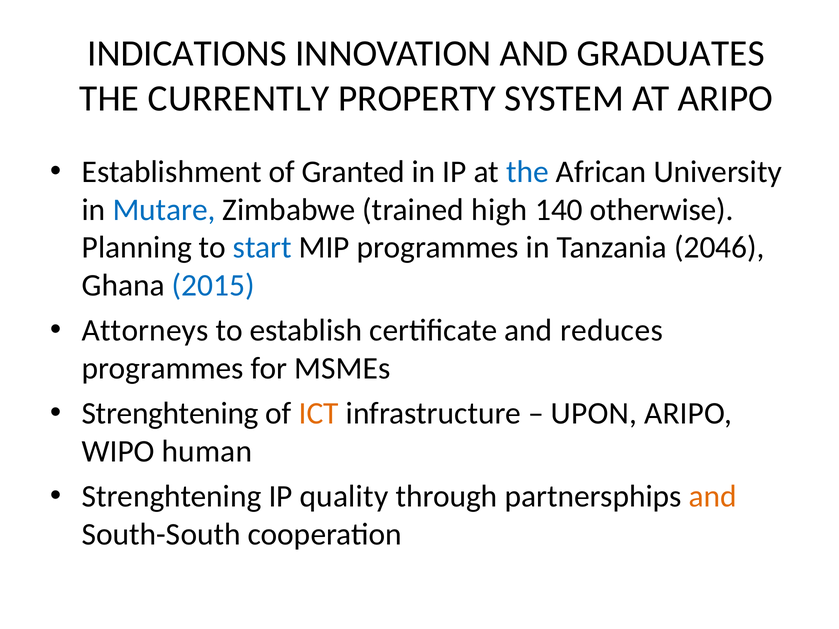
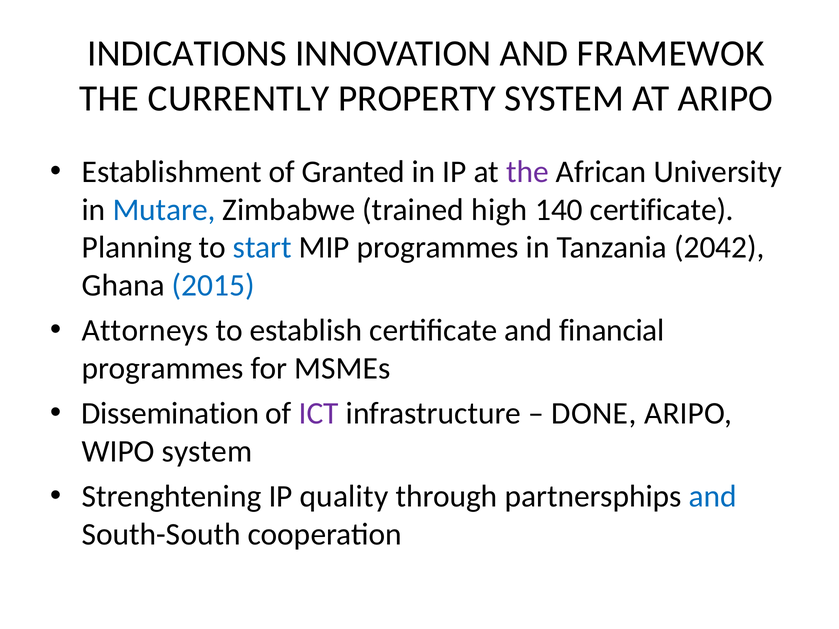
GRADUATES: GRADUATES -> FRAMEWOK (671, 54)
the colour: blue -> purple (527, 172)
140 otherwise: otherwise -> certificate (662, 210)
2046: 2046 -> 2042 (719, 248)
reduces: reduces -> financial (612, 331)
Strenghtening: Strenghtening -> Dissemination (170, 414)
ICT colour: orange -> purple (319, 414)
UPON: UPON -> DONE (594, 414)
WIPO human: human -> system (207, 452)
and colour: orange -> blue (713, 497)
